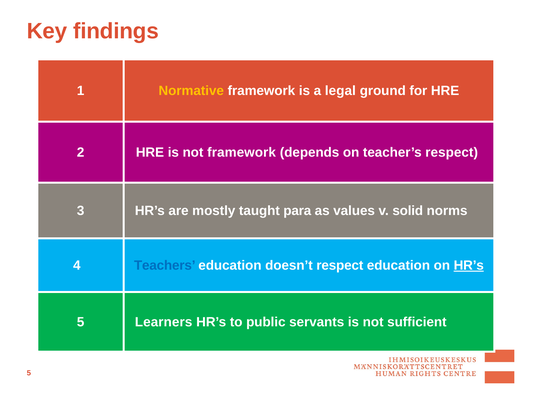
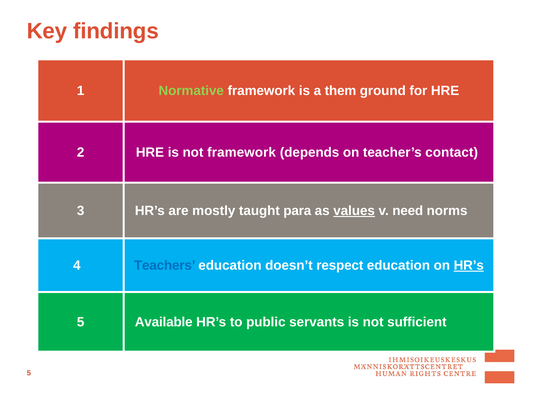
Normative colour: yellow -> light green (191, 91)
legal: legal -> them (341, 91)
teacher’s respect: respect -> contact (452, 152)
values underline: none -> present (354, 210)
solid: solid -> need (408, 210)
Learners: Learners -> Available (164, 321)
